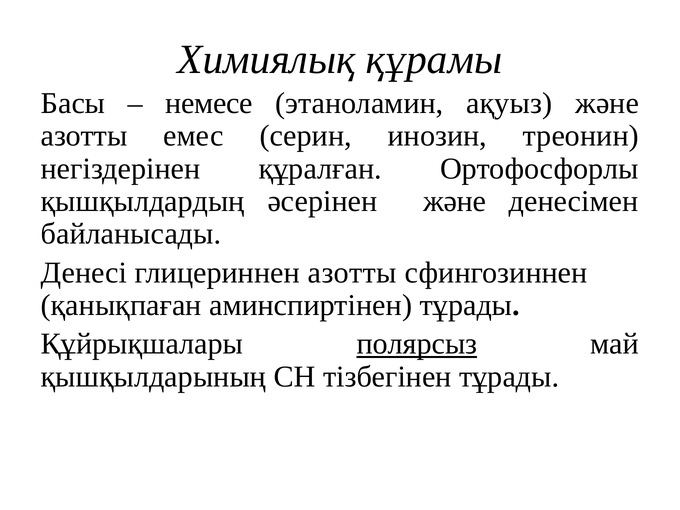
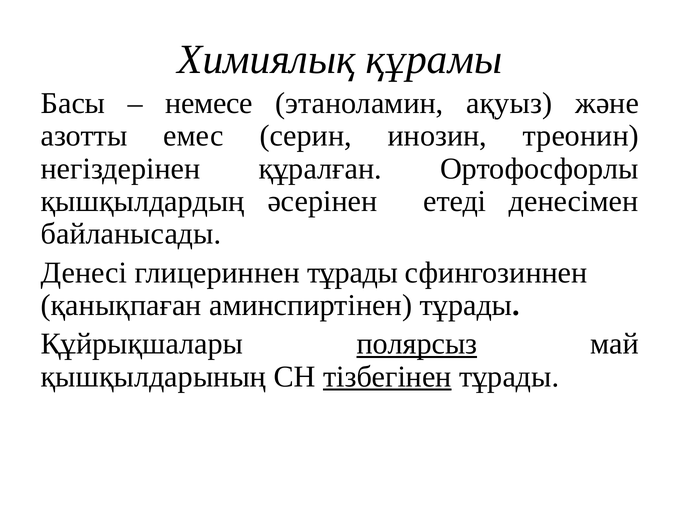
әсерінен және: және -> етеді (455, 201)
глицериннен азотты: азотты -> тұрады (353, 273)
тізбегінен underline: none -> present (387, 377)
